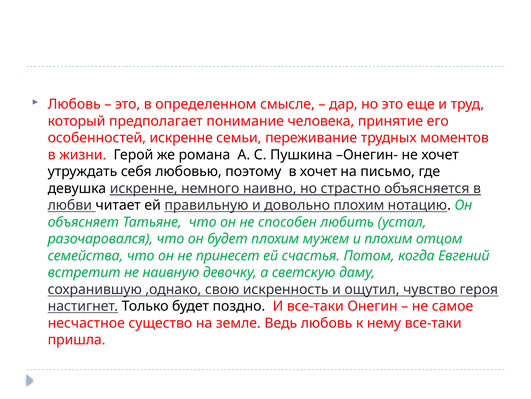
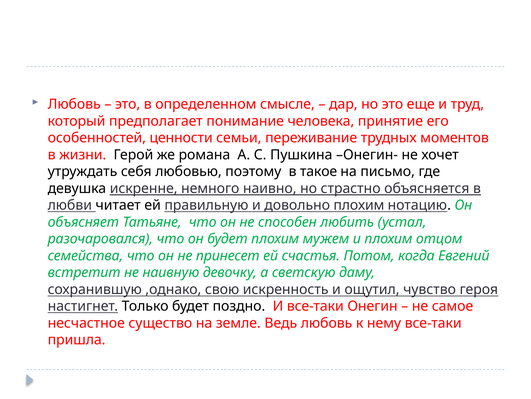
особенностей искренне: искренне -> ценности (181, 138)
в хочет: хочет -> такое (319, 171)
